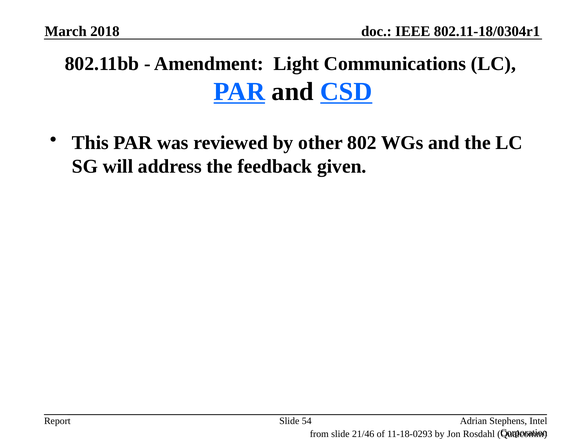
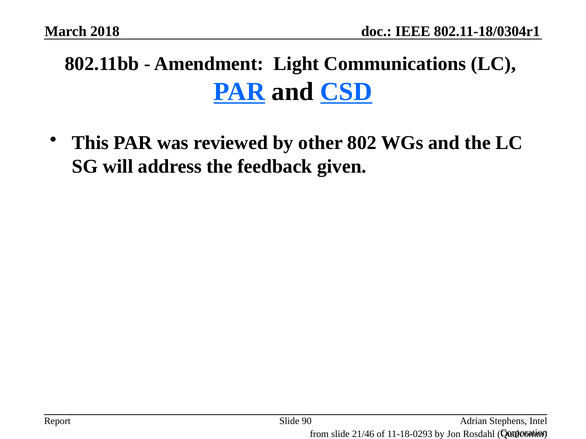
54: 54 -> 90 (307, 422)
